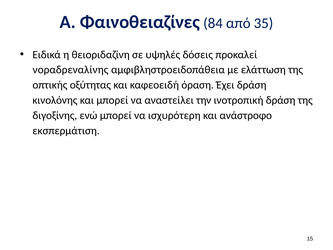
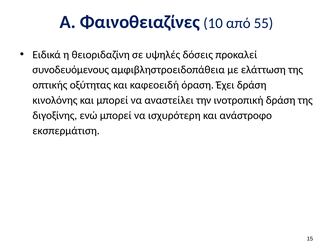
84: 84 -> 10 (213, 23)
35: 35 -> 55 (264, 23)
νοραδρεναλίνης: νοραδρεναλίνης -> συνοδευόμενους (71, 70)
